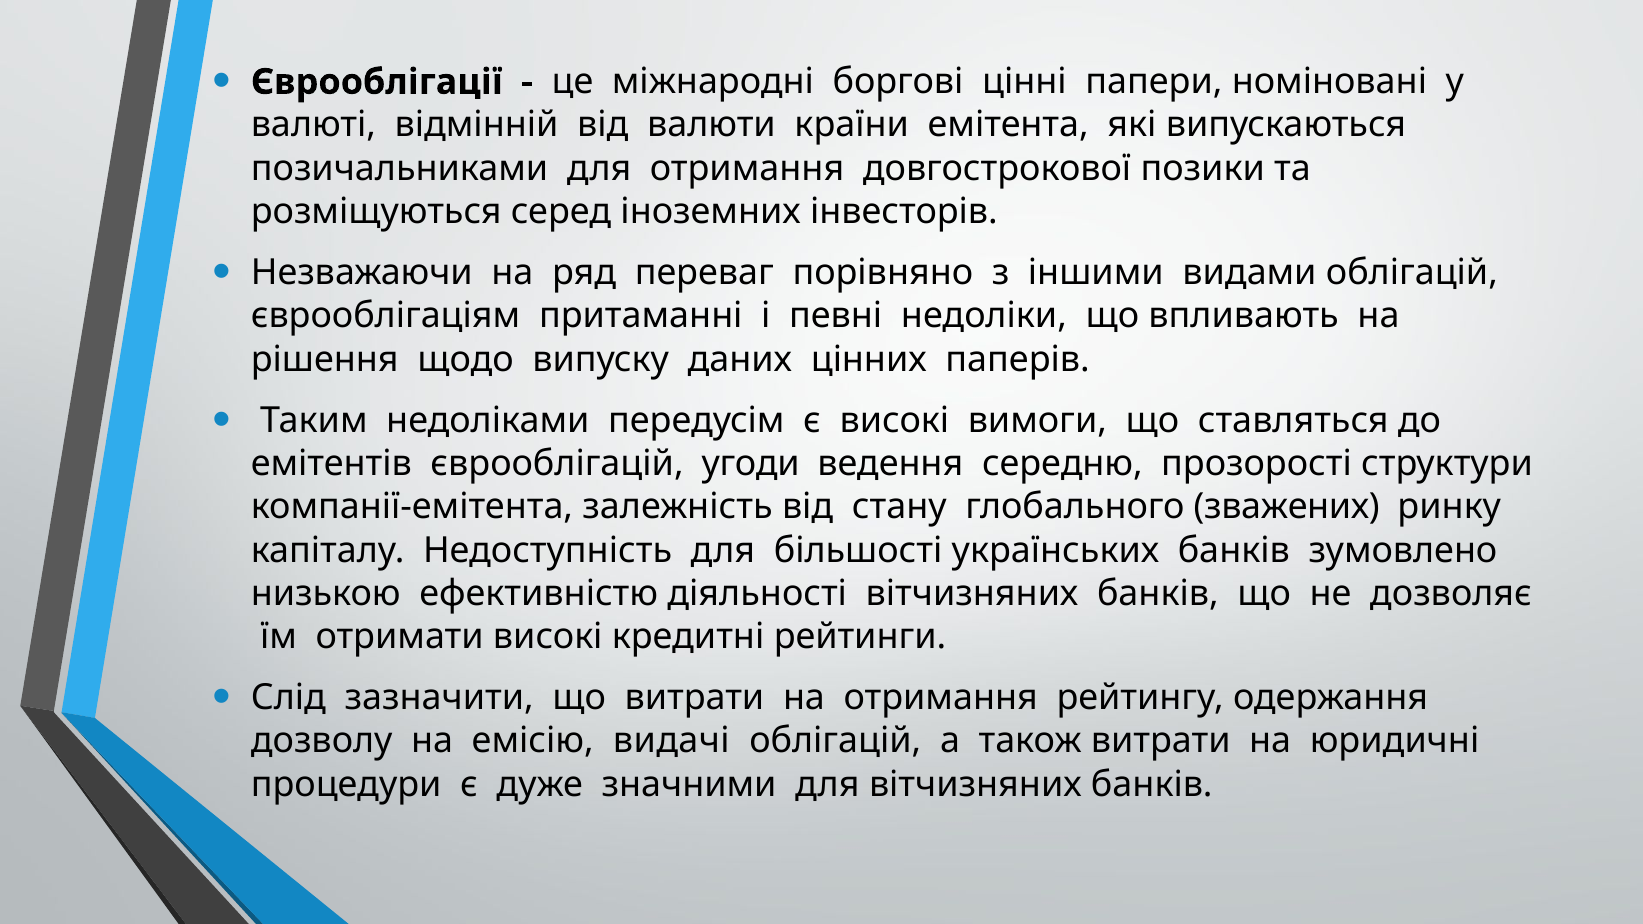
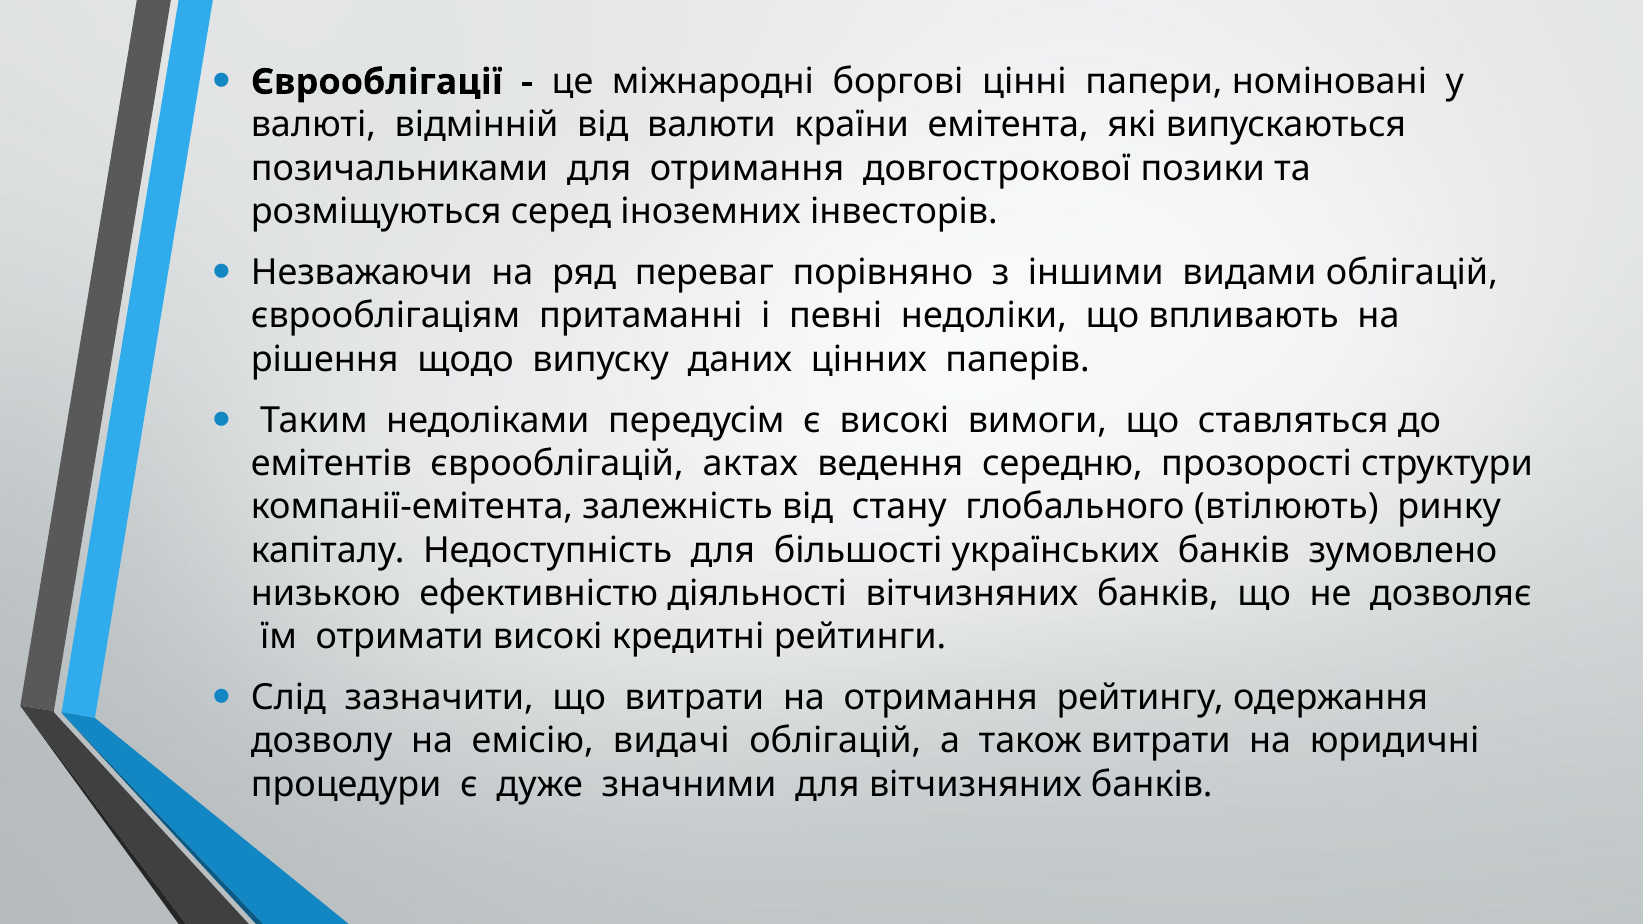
угоди: угоди -> актах (750, 464)
зважених: зважених -> втілюють (1286, 507)
